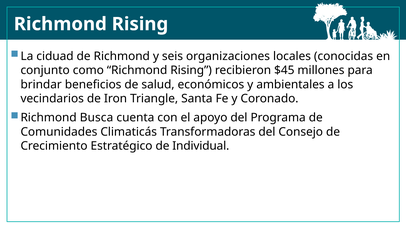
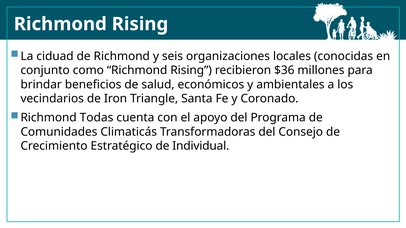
$45: $45 -> $36 (284, 70)
Busca: Busca -> Todas (97, 118)
